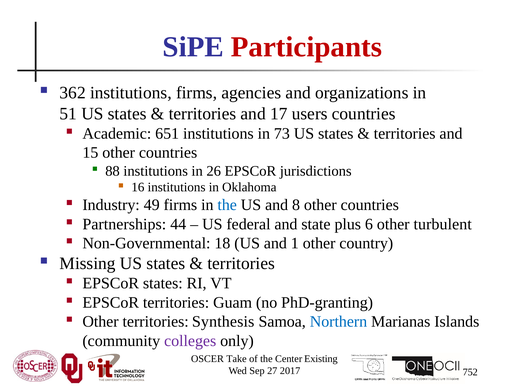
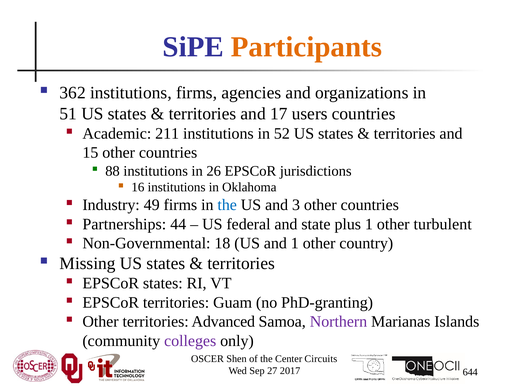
Participants colour: red -> orange (307, 47)
651: 651 -> 211 (167, 133)
73: 73 -> 52 (282, 133)
8: 8 -> 3 (296, 205)
plus 6: 6 -> 1 (369, 224)
Synthesis: Synthesis -> Advanced (223, 321)
Northern colour: blue -> purple (338, 321)
Take: Take -> Shen (237, 358)
Existing: Existing -> Circuits (321, 358)
752: 752 -> 644 (470, 372)
